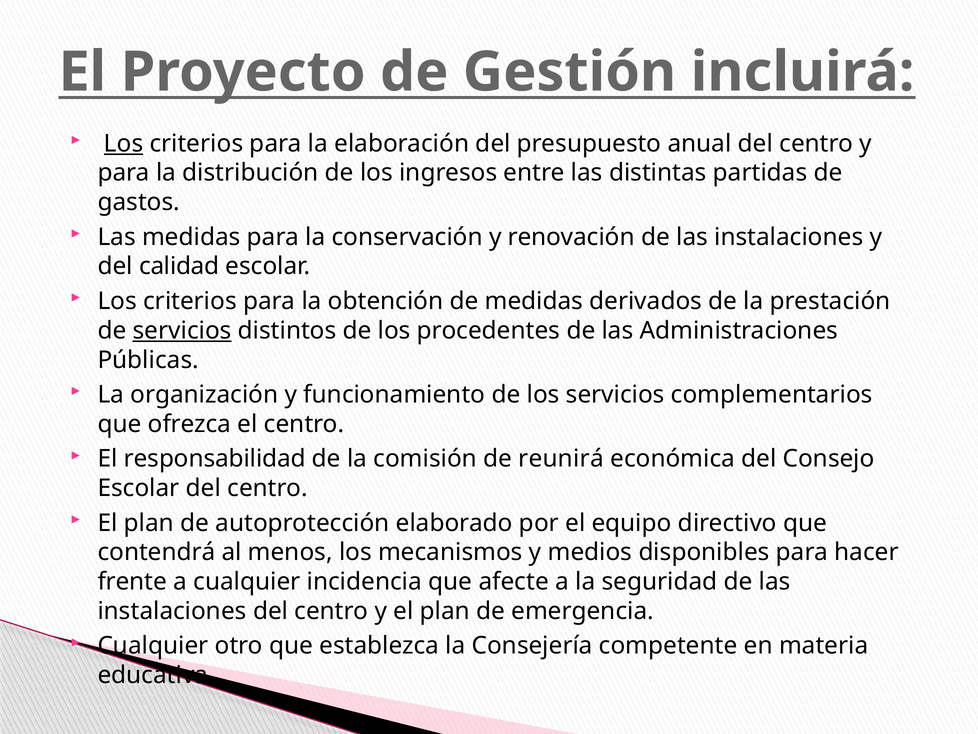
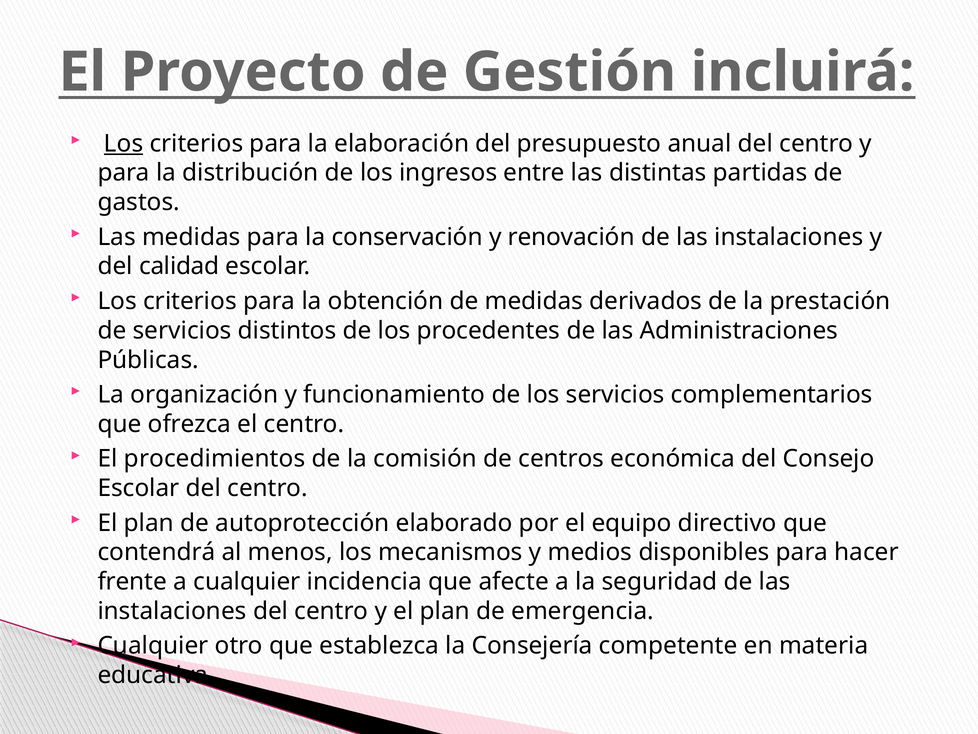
servicios underline: present -> none (182, 330)
responsabilidad: responsabilidad -> procedimientos (215, 459)
reunirá: reunirá -> centros (561, 459)
